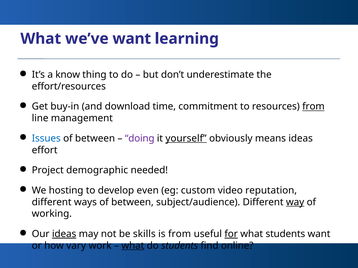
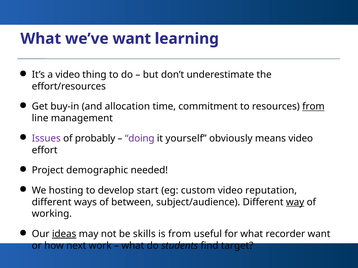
a know: know -> video (68, 75)
download: download -> allocation (127, 107)
Issues colour: blue -> purple (46, 139)
between: between -> probably (95, 139)
yourself underline: present -> none (186, 139)
means ideas: ideas -> video (301, 139)
even: even -> start (148, 191)
for underline: present -> none (231, 234)
what students: students -> recorder (285, 234)
vary: vary -> next (76, 246)
what underline: present -> none (133, 246)
online: online -> target (237, 246)
